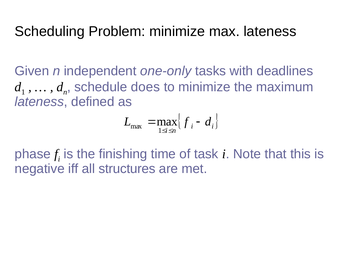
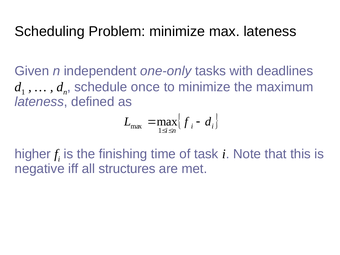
does: does -> once (145, 87)
phase: phase -> higher (33, 154)
